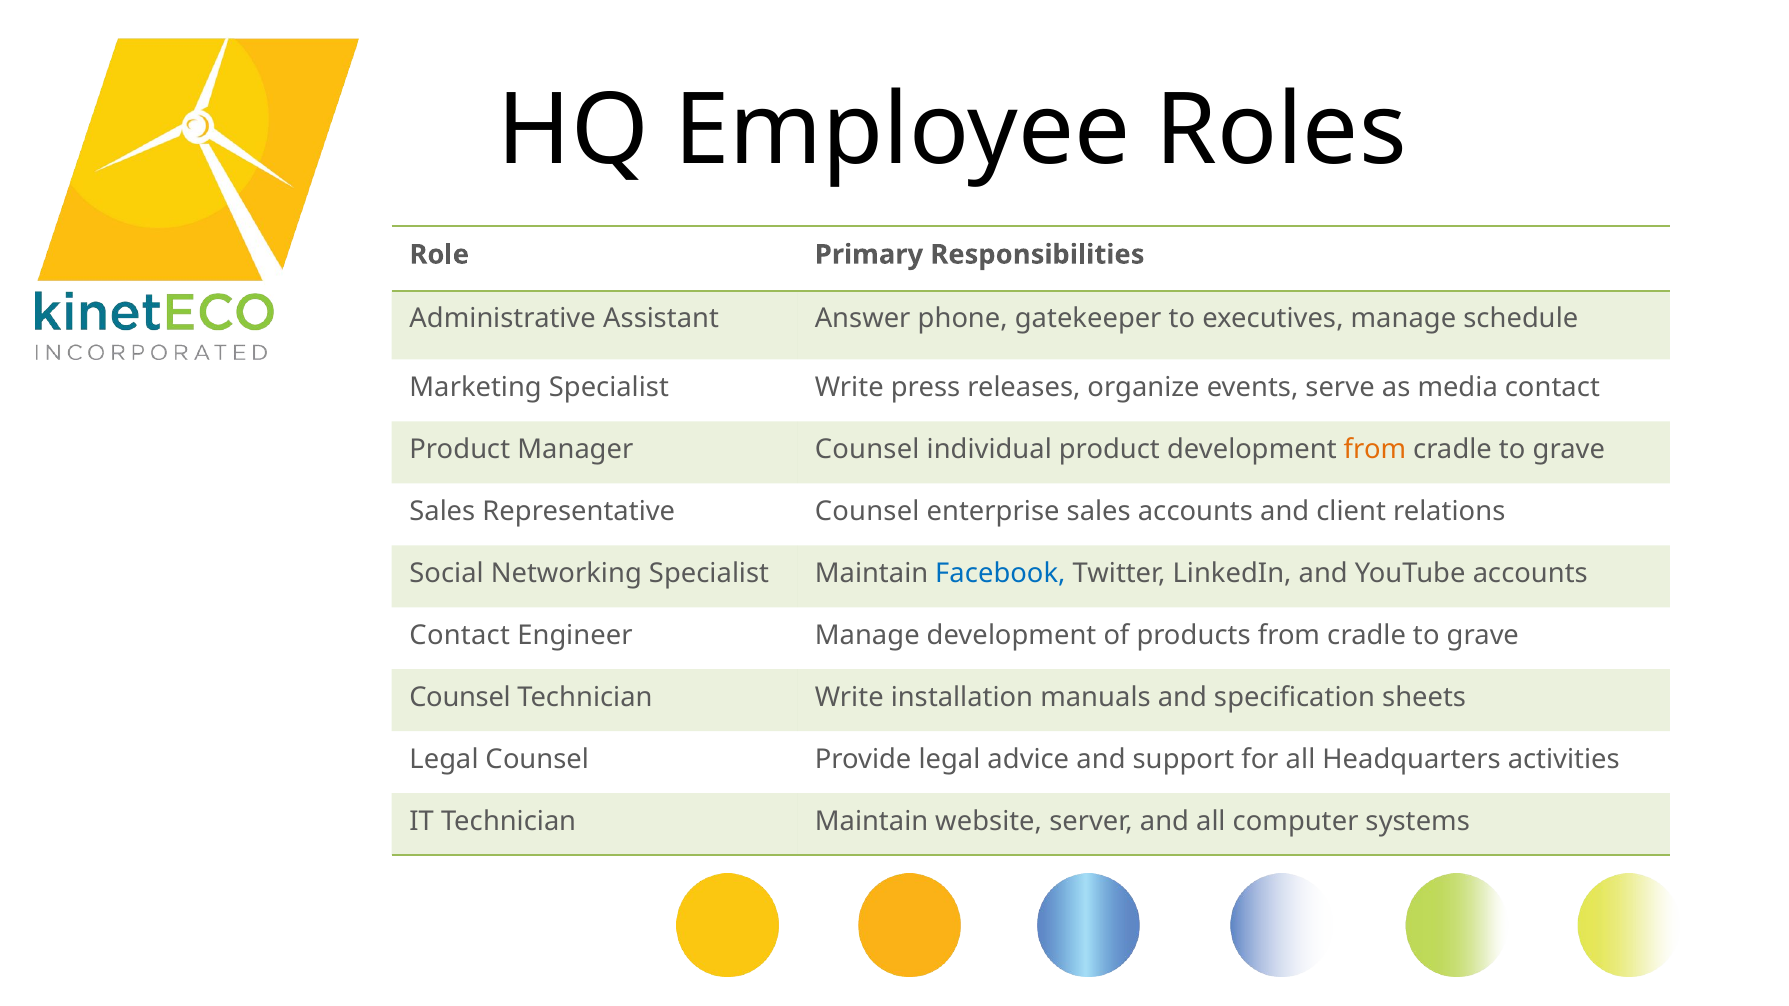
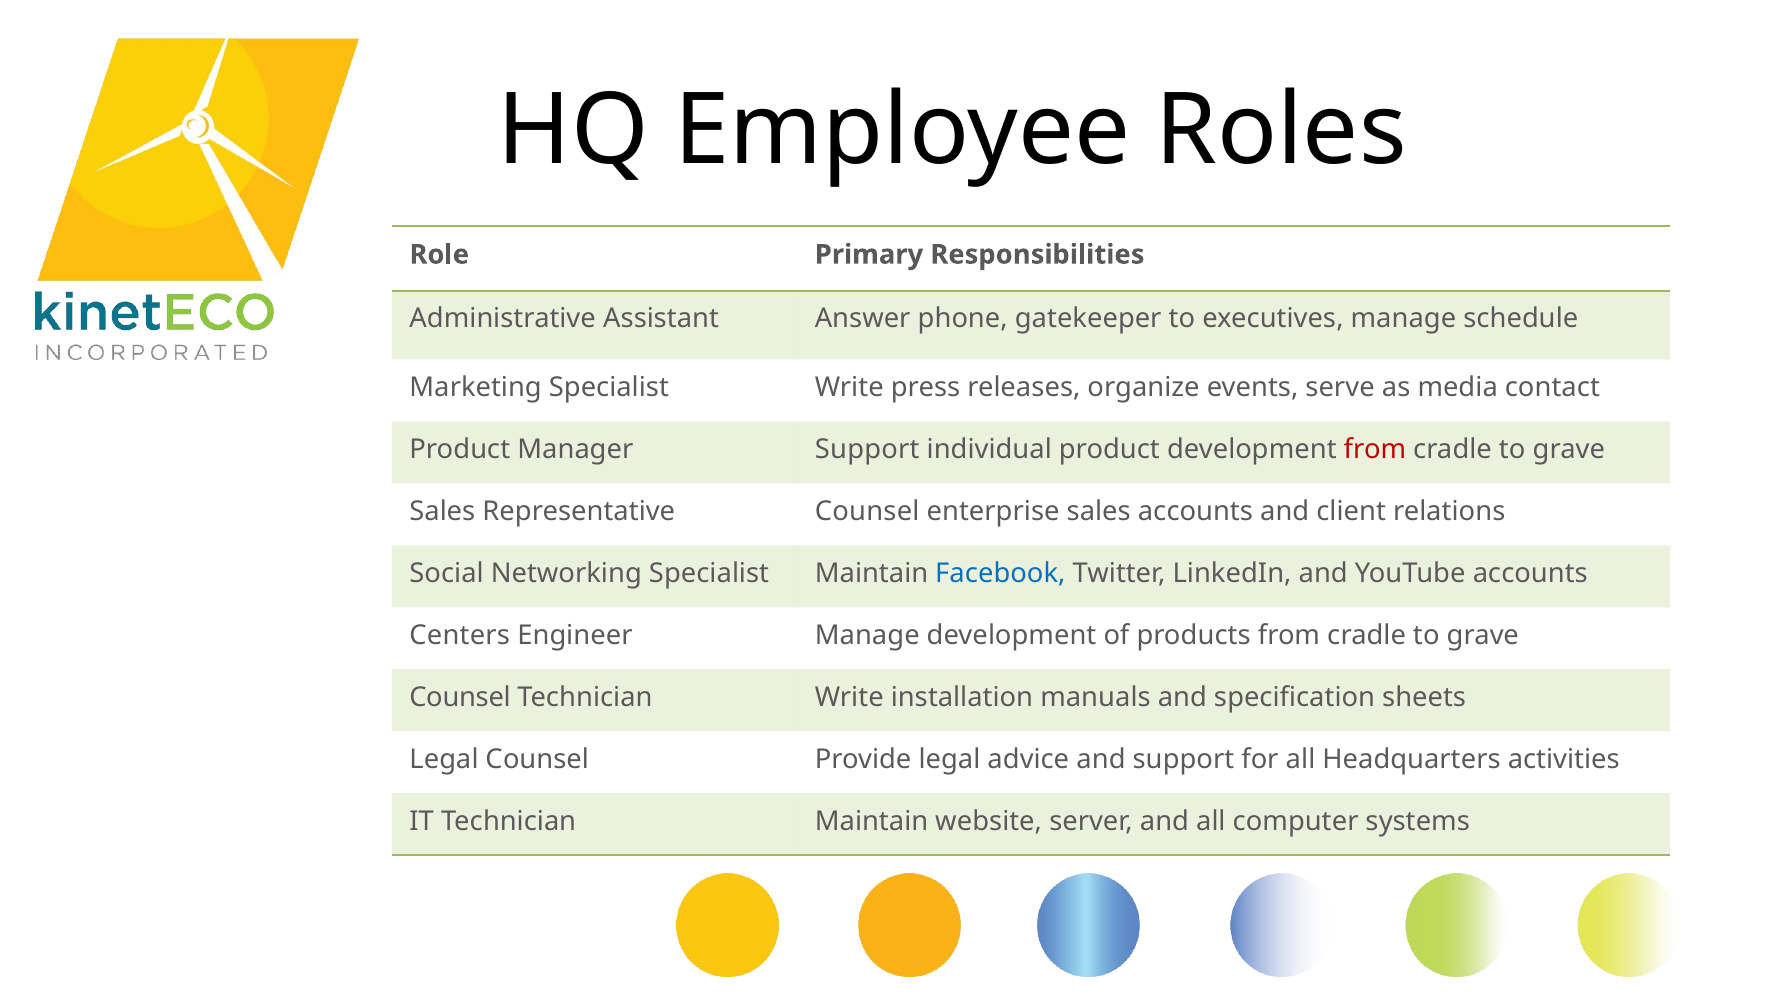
Manager Counsel: Counsel -> Support (867, 450)
from colour: orange -> red (1375, 450)
Contact: Contact -> Centers (460, 636)
